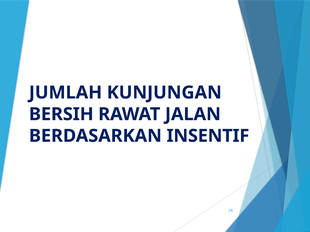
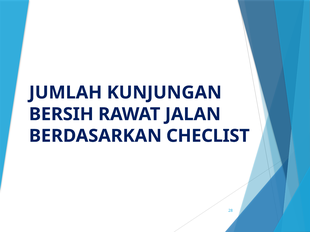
INSENTIF: INSENTIF -> CHECLIST (208, 136)
